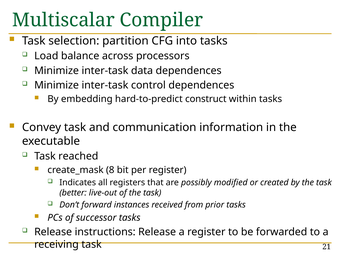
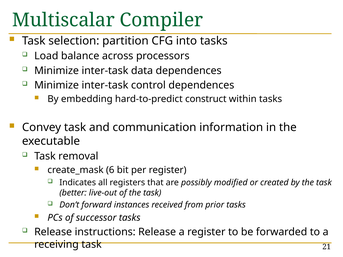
reached: reached -> removal (78, 156)
8: 8 -> 6 (110, 170)
